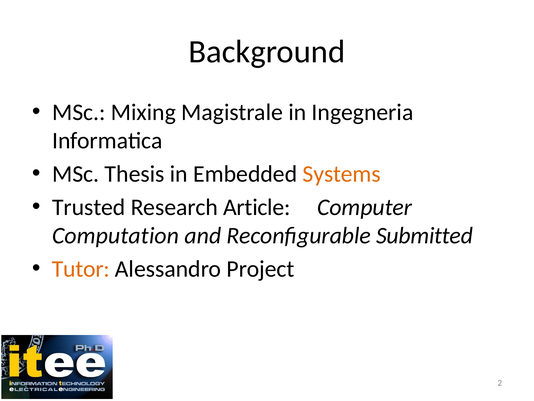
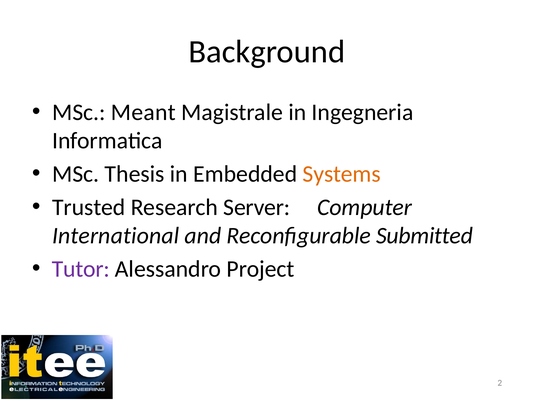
Mixing: Mixing -> Meant (143, 112)
Article: Article -> Server (257, 207)
Computation: Computation -> International (116, 235)
Tutor colour: orange -> purple (81, 269)
